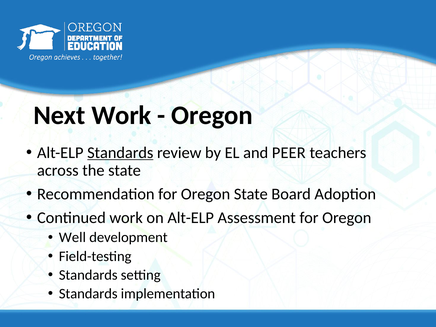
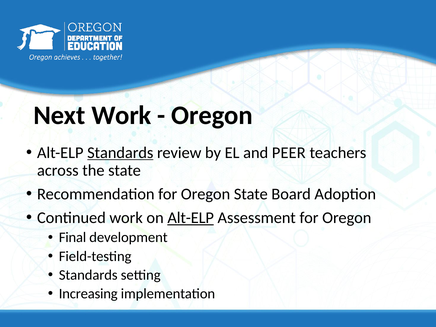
Alt-ELP underline: none -> present (191, 218)
Well: Well -> Final (73, 238)
Standards: Standards -> Increasing (88, 294)
